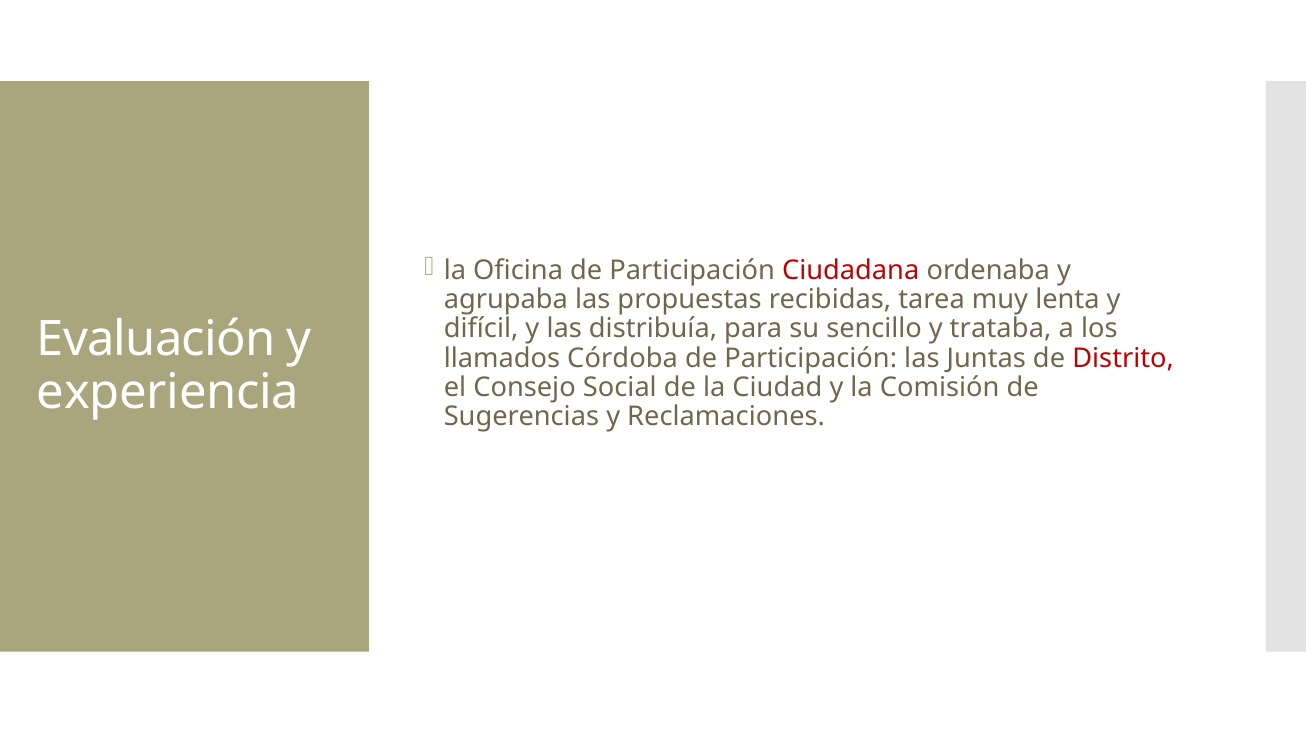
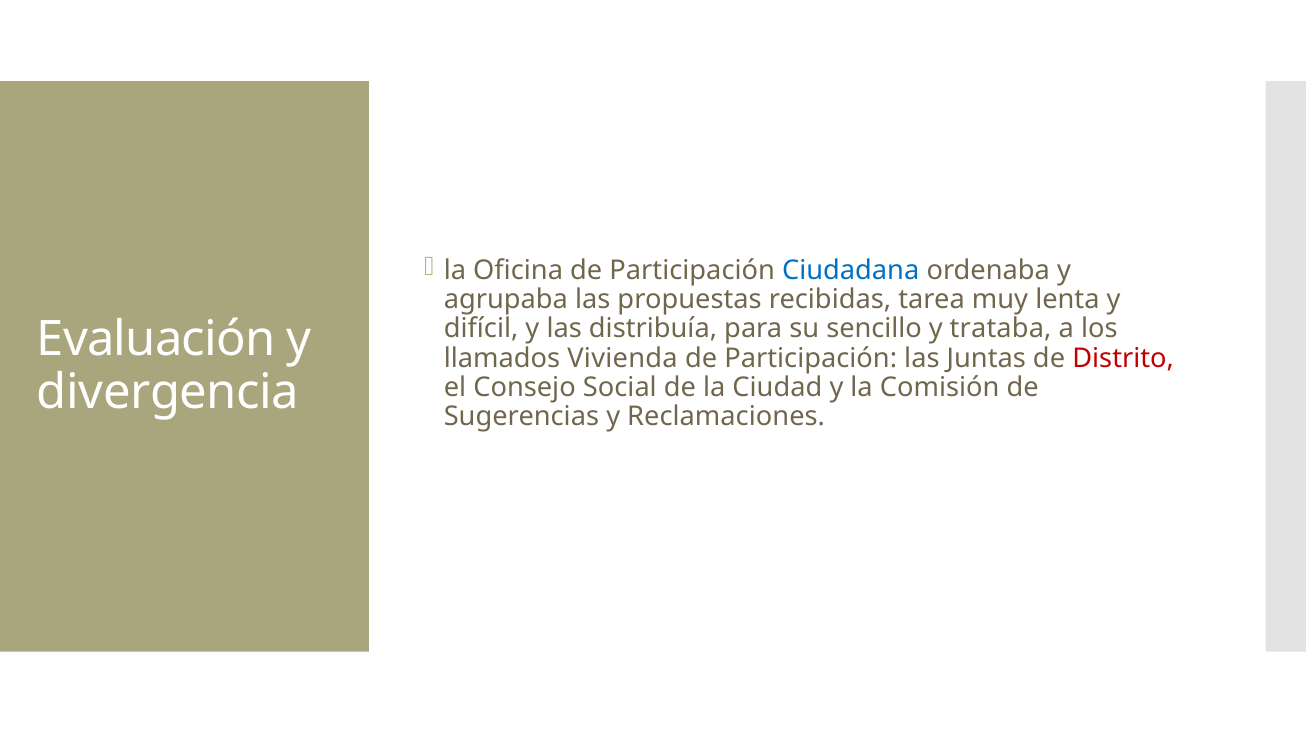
Ciudadana colour: red -> blue (851, 270)
Córdoba: Córdoba -> Vivienda (623, 358)
experiencia: experiencia -> divergencia (168, 393)
